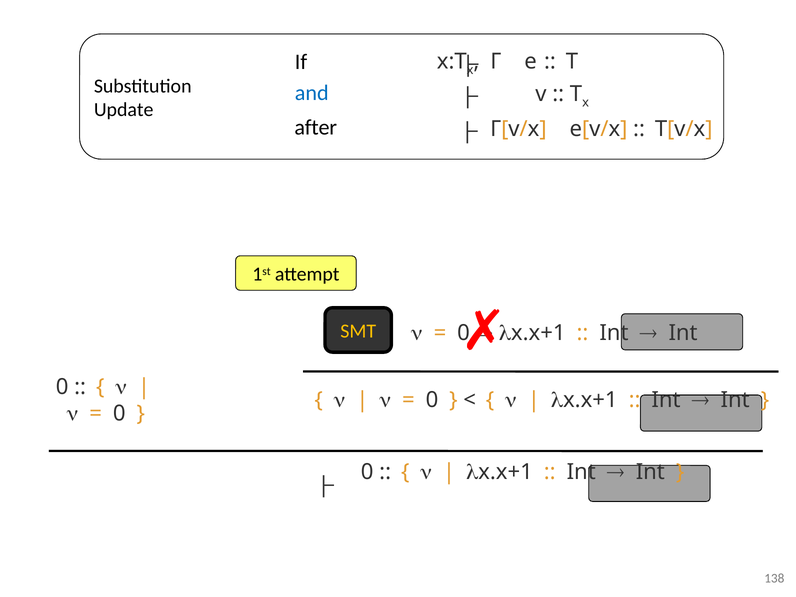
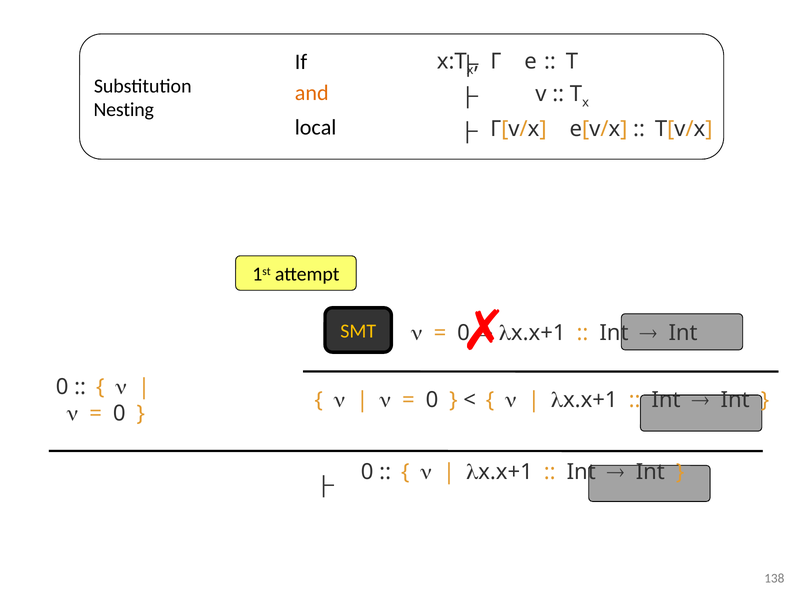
and colour: blue -> orange (312, 93)
Update: Update -> Nesting (124, 110)
after: after -> local (316, 128)
